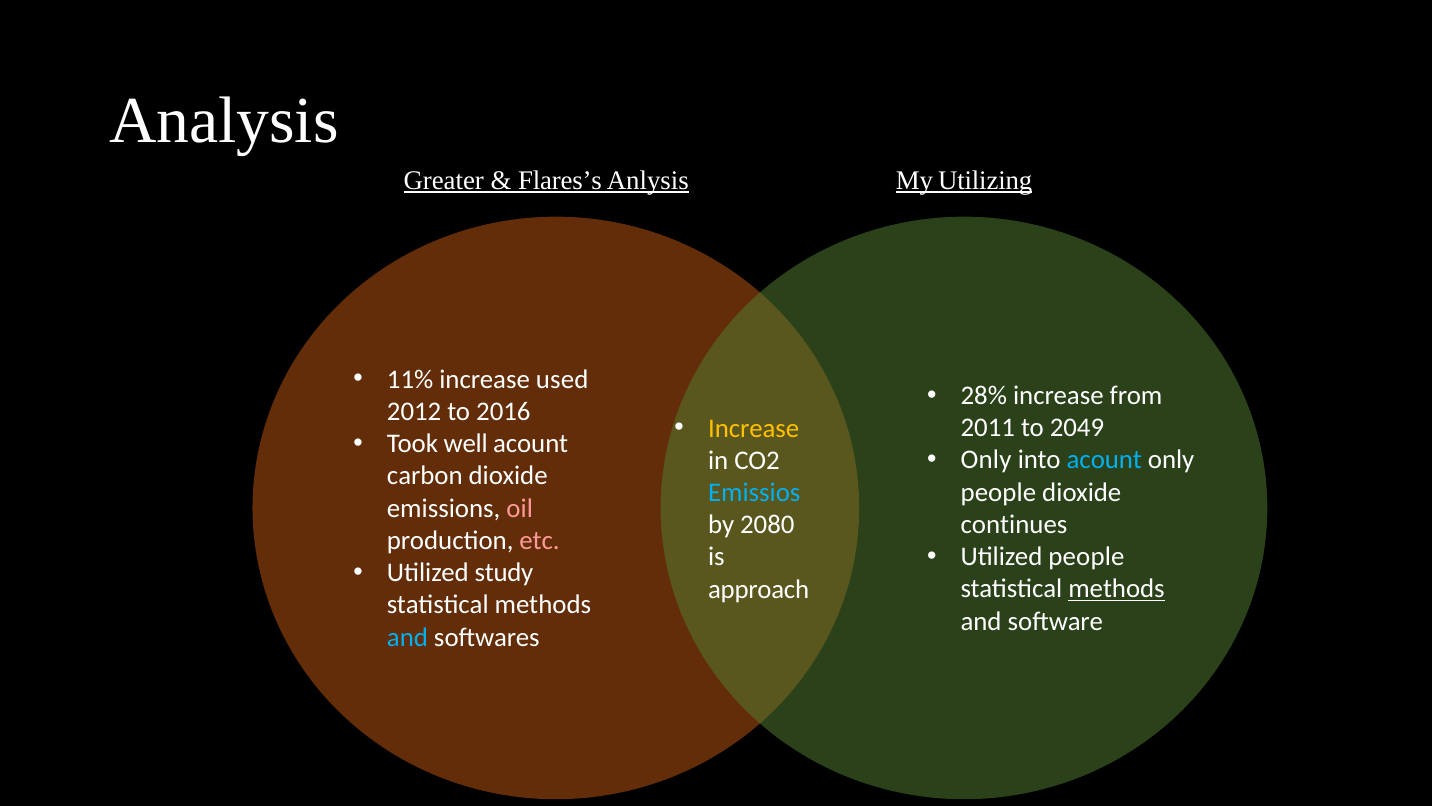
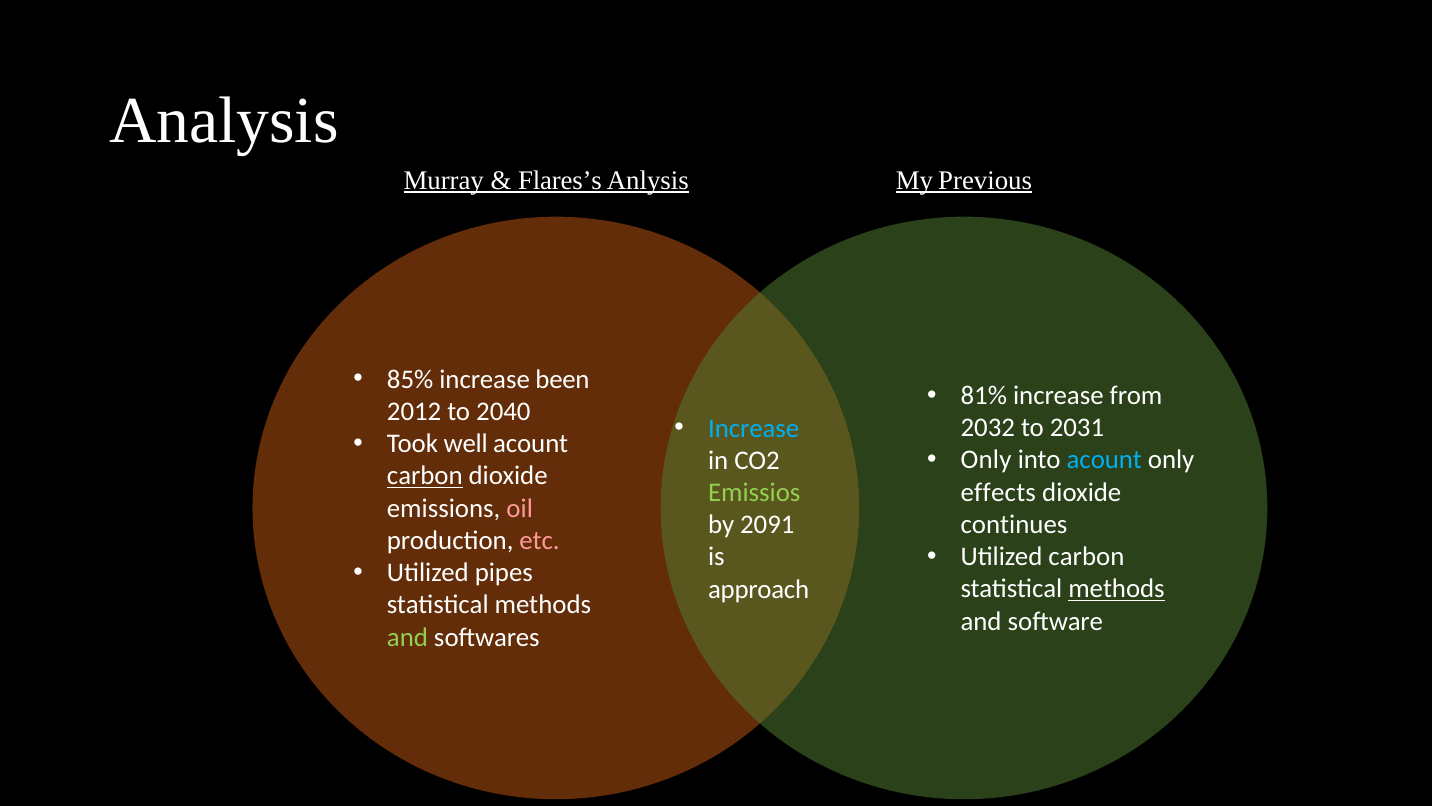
Greater: Greater -> Murray (444, 180)
Utilizing: Utilizing -> Previous (985, 180)
11%: 11% -> 85% (410, 379)
used: used -> been (562, 379)
28%: 28% -> 81% (984, 395)
2016: 2016 -> 2040 (503, 411)
Increase colour: yellow -> light blue (754, 428)
2011: 2011 -> 2032 (988, 428)
2049: 2049 -> 2031 (1077, 428)
carbon underline: none -> present (425, 476)
people: people -> effects (998, 492)
Emissios colour: light blue -> light green (754, 492)
2080: 2080 -> 2091 (767, 525)
Utilized people: people -> carbon (1086, 556)
study: study -> pipes (504, 572)
and colour: light blue -> light green (407, 637)
